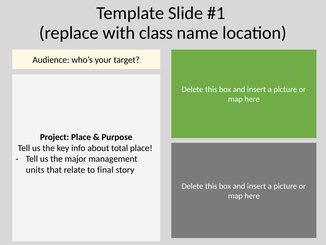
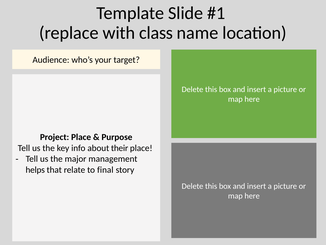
total: total -> their (120, 148)
units: units -> helps (35, 169)
